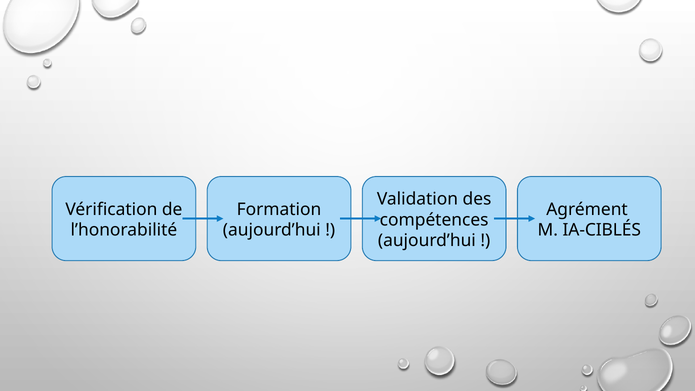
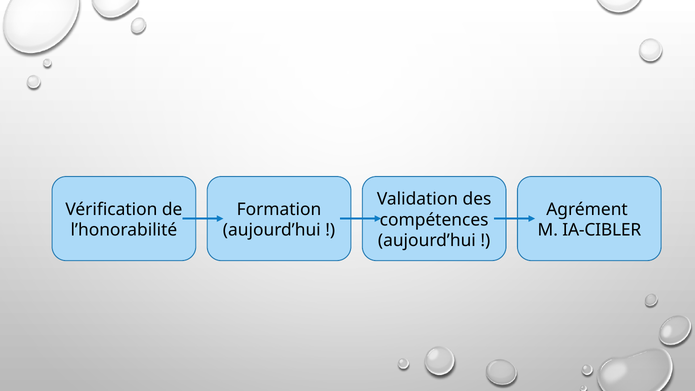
IA-CIBLÉS: IA-CIBLÉS -> IA-CIBLER (602, 230)
